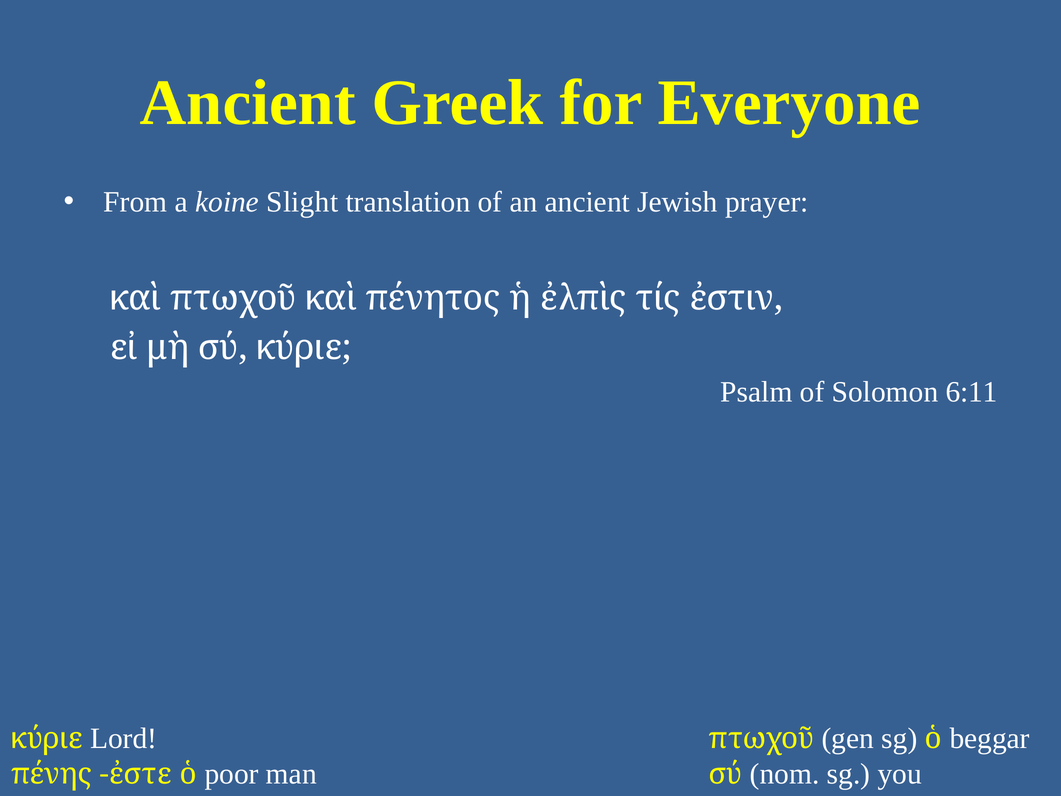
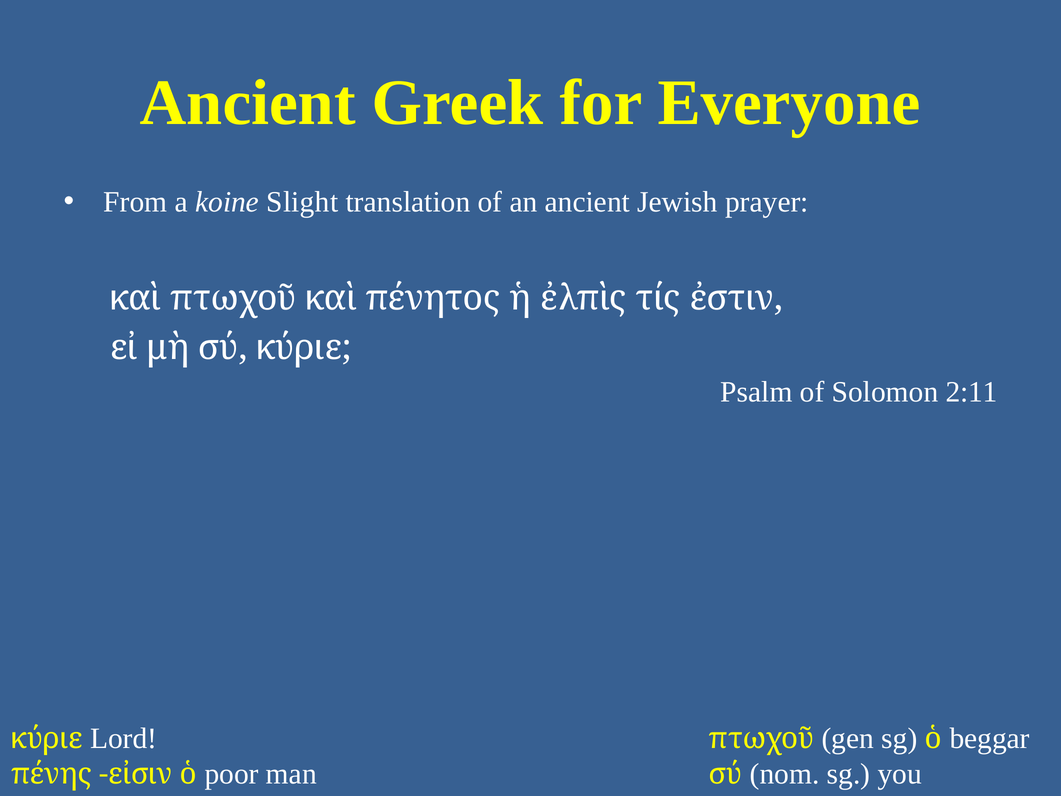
6:11: 6:11 -> 2:11 (972, 392)
ἐστε: ἐστε -> εἰσιν (136, 774)
